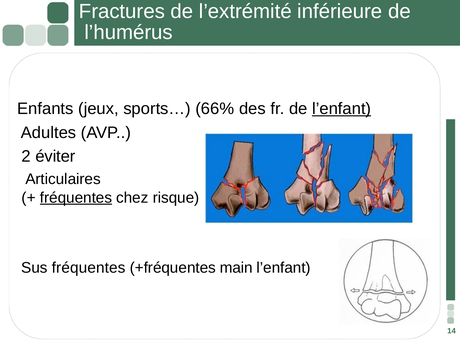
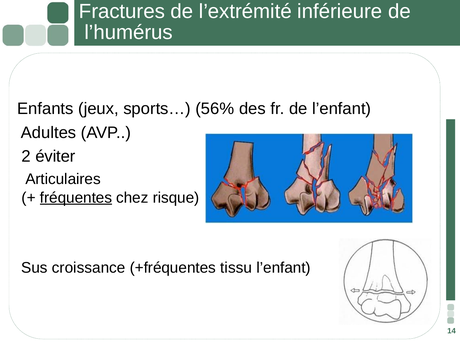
66%: 66% -> 56% (215, 109)
l’enfant underline: present -> none (342, 109)
Sus fréquentes: fréquentes -> croissance (89, 268)
main: main -> tissu (236, 268)
